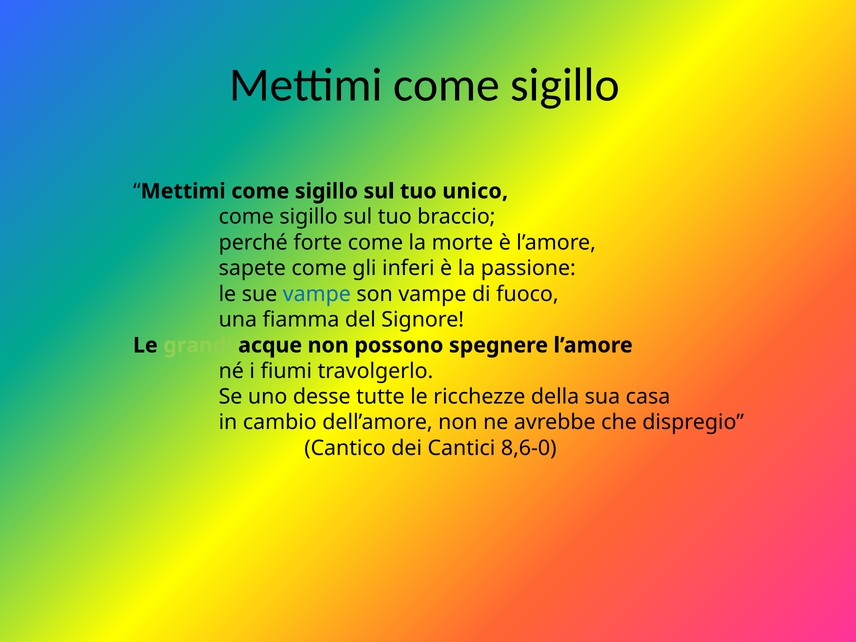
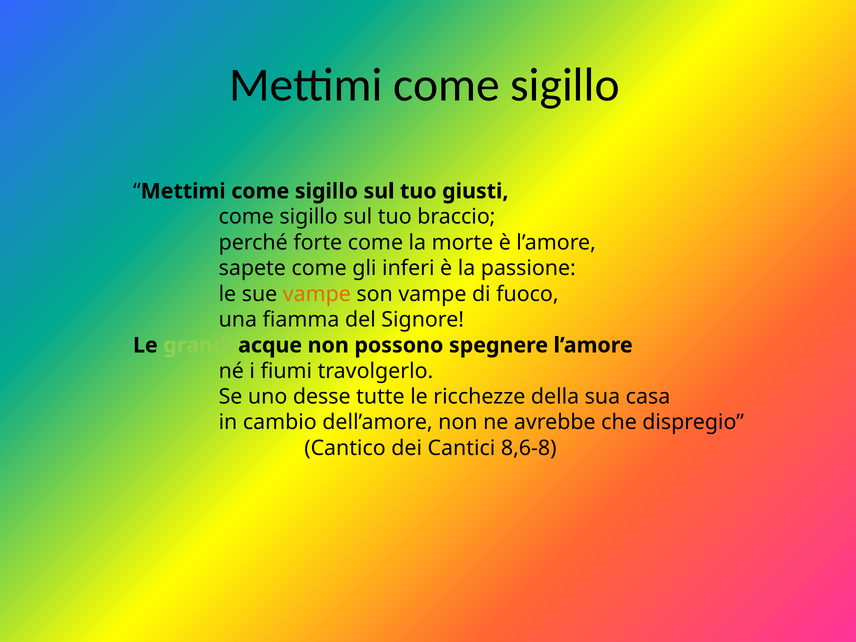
unico: unico -> giusti (475, 191)
vampe colour: blue -> orange (317, 294)
8,6-0: 8,6-0 -> 8,6-8 (529, 448)
